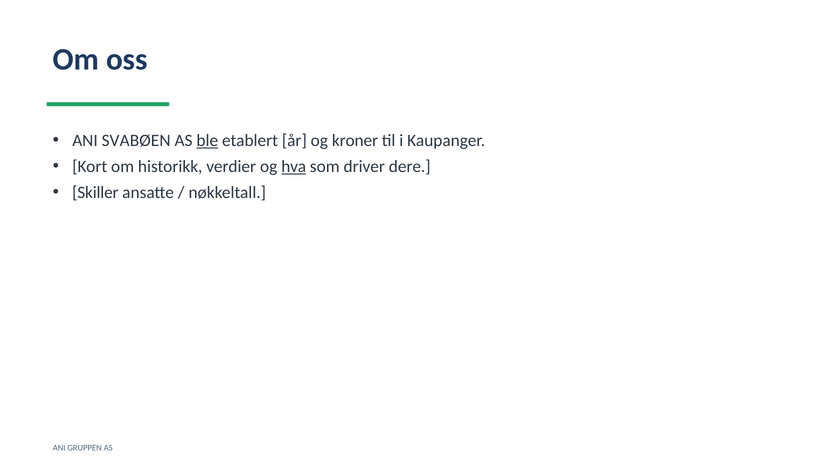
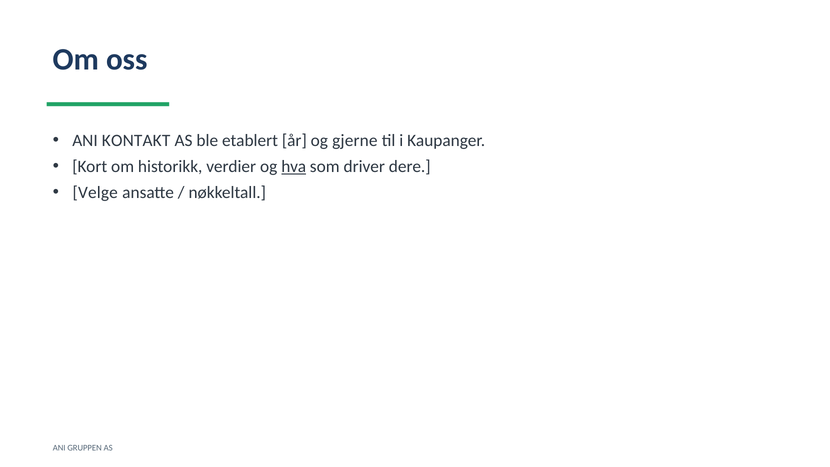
SVABØEN: SVABØEN -> KONTAKT (136, 141)
ble underline: present -> none (207, 141)
kroner: kroner -> gjerne (355, 141)
Skiller: Skiller -> Velge (95, 192)
